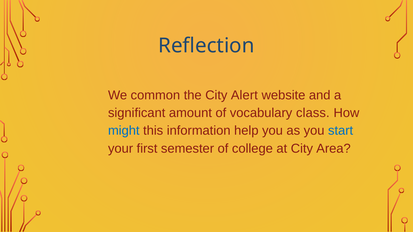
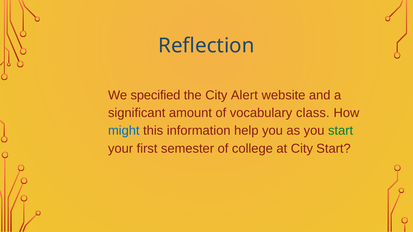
common: common -> specified (155, 95)
start colour: blue -> green (341, 131)
City Area: Area -> Start (334, 149)
